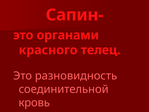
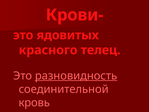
Сапин-: Сапин- -> Крови- (75, 15)
органами: органами -> ядовитых (68, 35)
разновидность underline: none -> present (76, 76)
